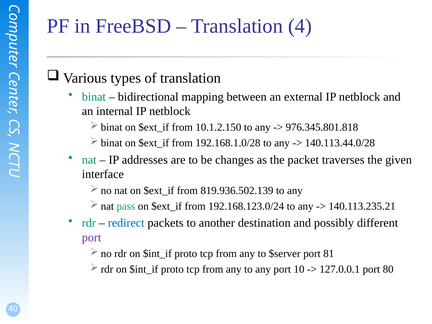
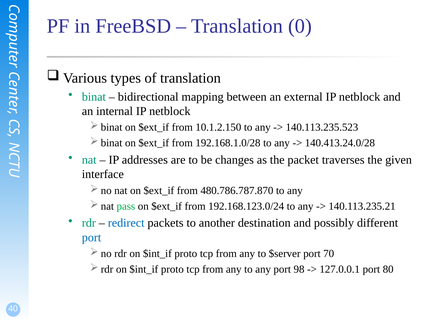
4: 4 -> 0 (300, 26)
976.345.801.818: 976.345.801.818 -> 140.113.235.523 (322, 127)
140.113.44.0/28: 140.113.44.0/28 -> 140.413.24.0/28 (340, 143)
819.936.502.139: 819.936.502.139 -> 480.786.787.870 (237, 191)
port colour: purple -> blue (92, 237)
81: 81 -> 70 (329, 254)
10: 10 -> 98 (299, 269)
